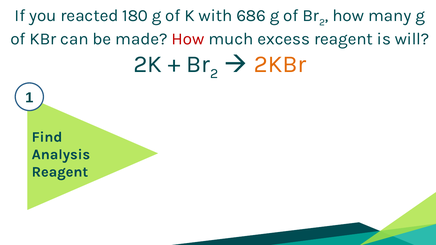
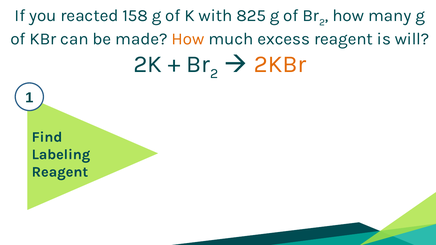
180: 180 -> 158 (135, 16)
686: 686 -> 825 (251, 16)
How colour: red -> orange (188, 39)
Analysis: Analysis -> Labeling (61, 155)
